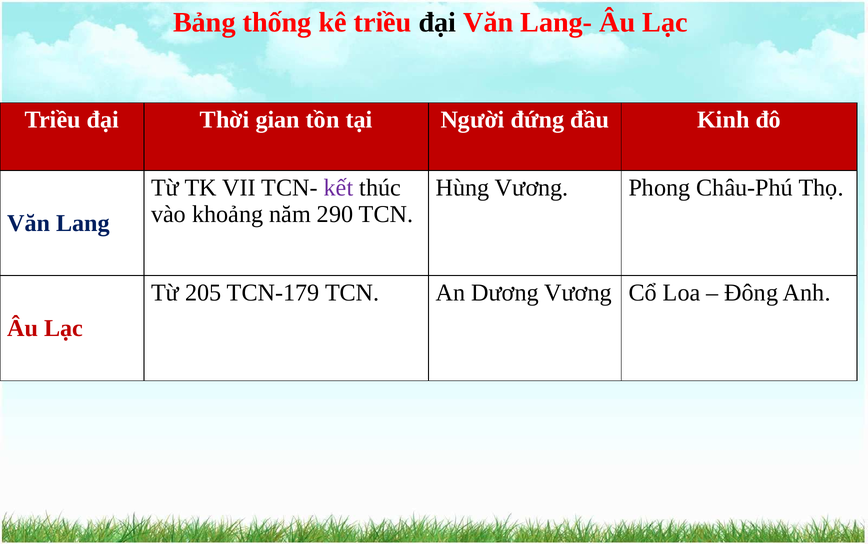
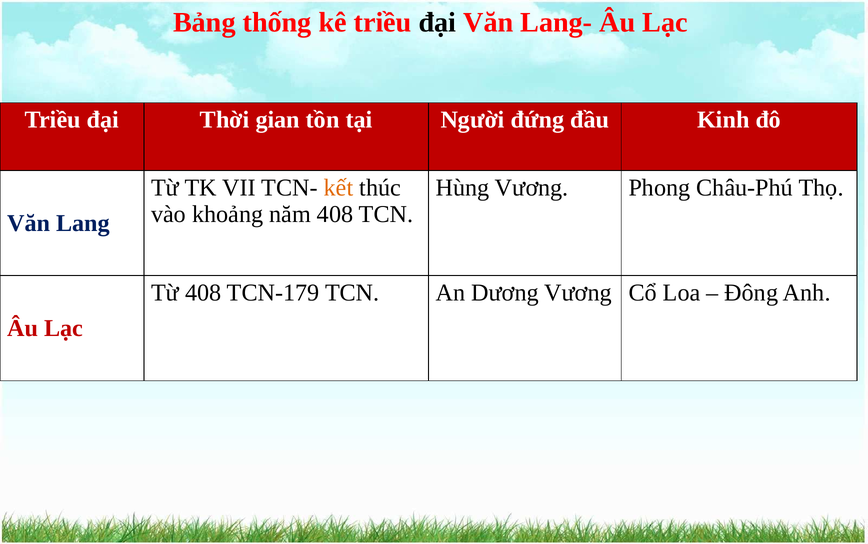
kết colour: purple -> orange (339, 188)
năm 290: 290 -> 408 (335, 214)
Từ 205: 205 -> 408 (203, 293)
